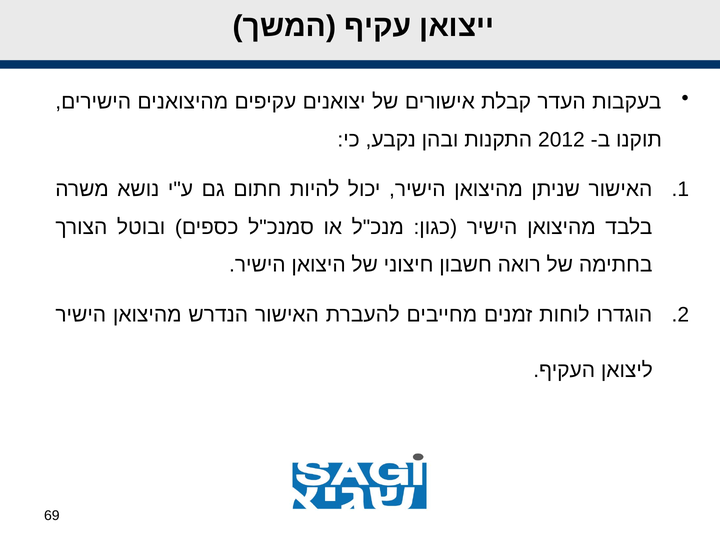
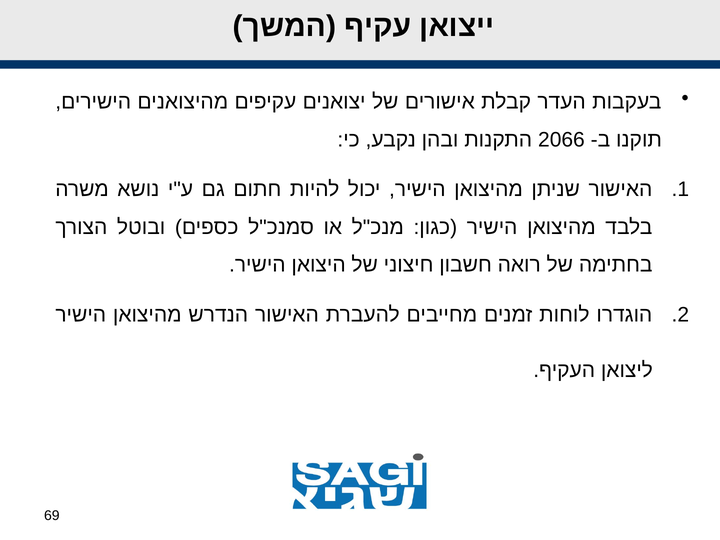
2012: 2012 -> 2066 (561, 140)
